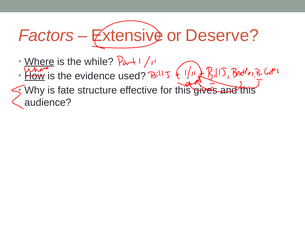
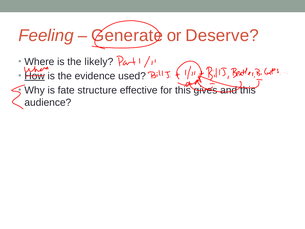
Factors: Factors -> Feeling (46, 35)
Extensive: Extensive -> Generate (127, 35)
Where underline: present -> none (39, 62)
while: while -> likely (99, 62)
